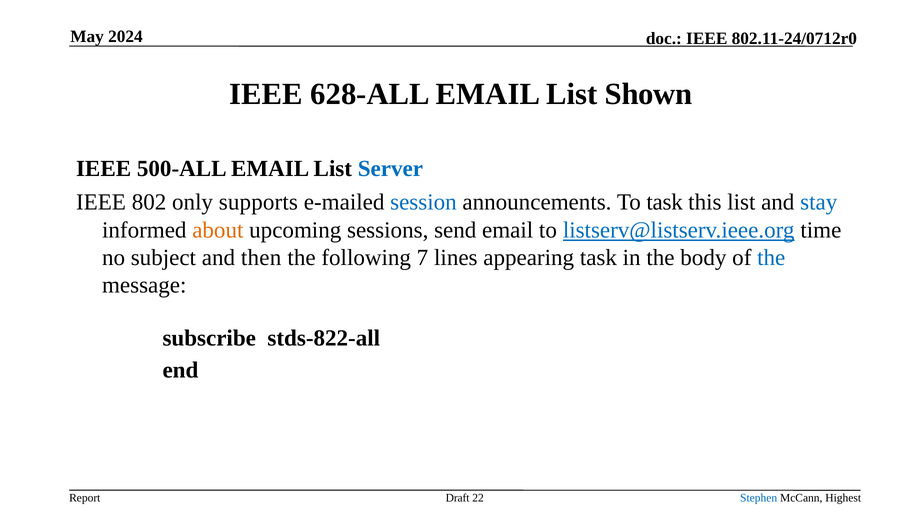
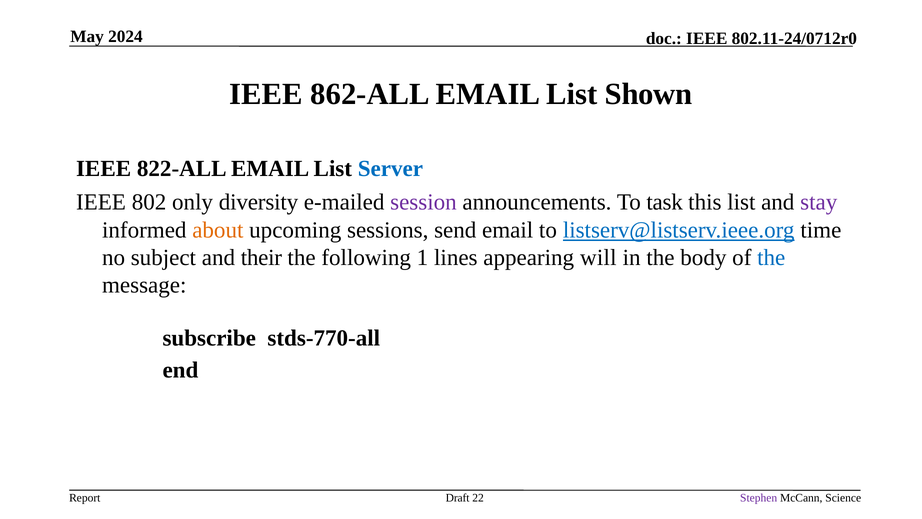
628-ALL: 628-ALL -> 862-ALL (370, 94)
500-ALL: 500-ALL -> 822-ALL (182, 169)
supports: supports -> diversity (259, 202)
session colour: blue -> purple (423, 202)
stay colour: blue -> purple (819, 202)
then: then -> their (261, 257)
7: 7 -> 1 (423, 257)
appearing task: task -> will (598, 257)
stds-822-all: stds-822-all -> stds-770-all (324, 338)
Stephen colour: blue -> purple (759, 497)
Highest: Highest -> Science (843, 497)
